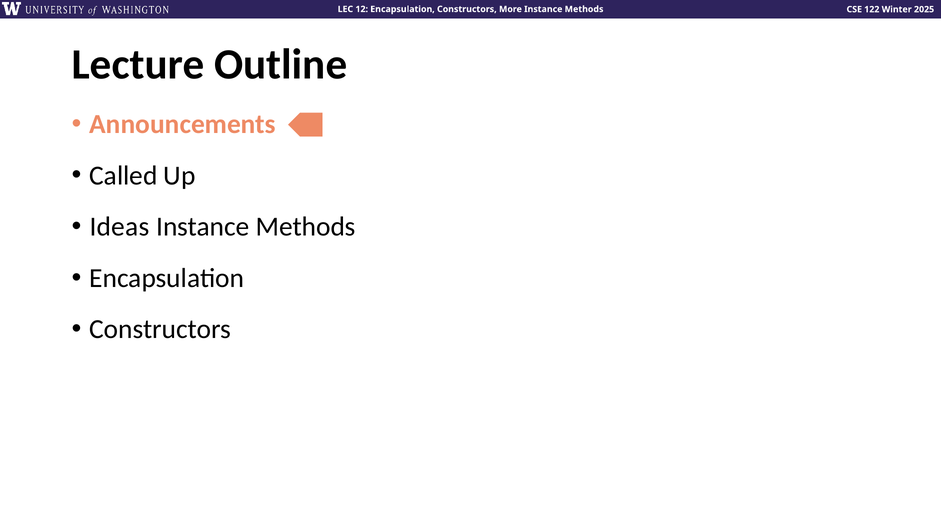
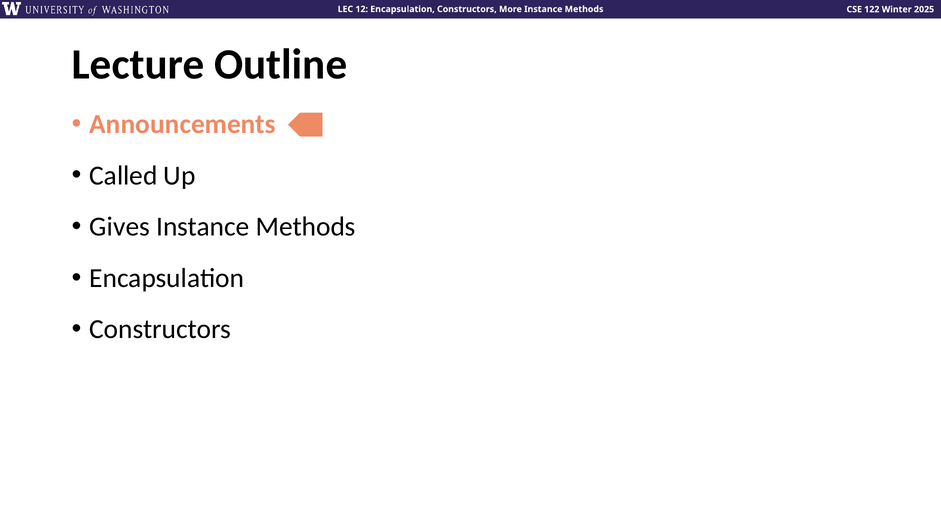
Ideas: Ideas -> Gives (120, 226)
